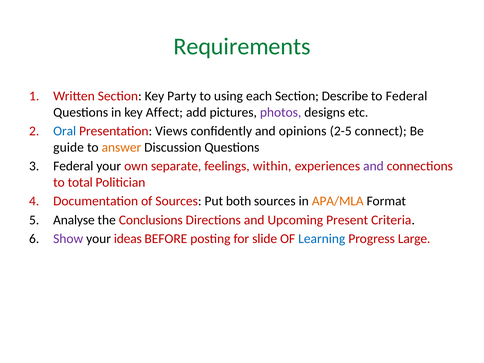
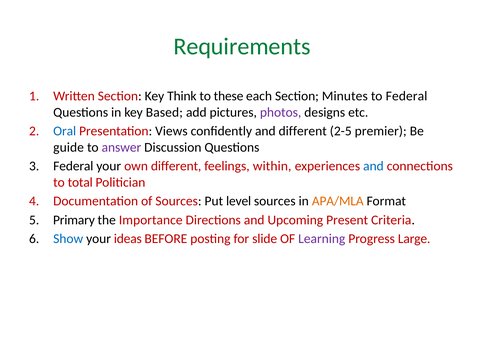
Party: Party -> Think (182, 96)
using: using -> these (229, 96)
Describe: Describe -> Minutes (345, 96)
Affect: Affect -> Based (164, 112)
and opinions: opinions -> different (303, 131)
connect: connect -> premier (381, 131)
answer colour: orange -> purple (121, 147)
own separate: separate -> different (176, 166)
and colour: purple -> blue (373, 166)
both: both -> level (239, 201)
Analyse: Analyse -> Primary (74, 220)
Conclusions: Conclusions -> Importance (151, 220)
Show colour: purple -> blue (68, 239)
Learning colour: blue -> purple (322, 239)
